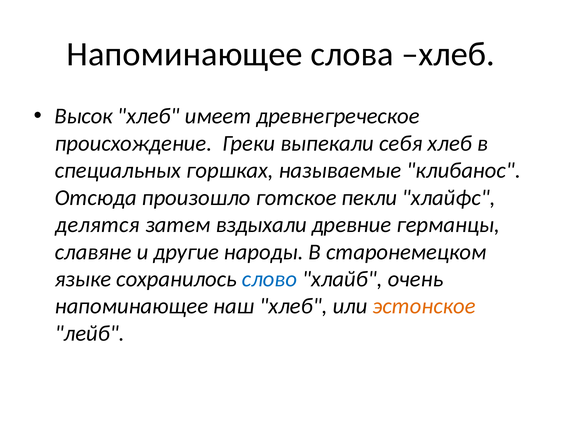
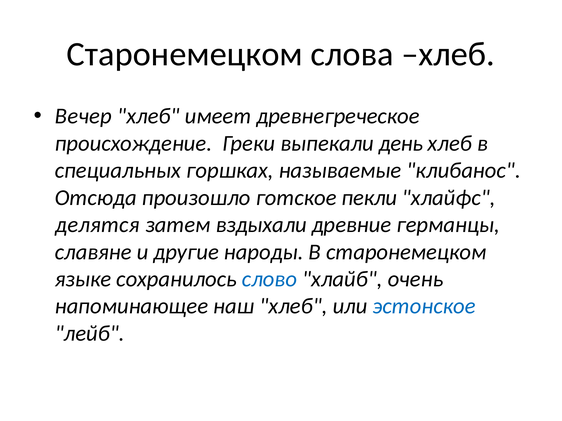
Напоминающее: Напоминающее -> Старонемецком (185, 54)
Высок: Высок -> Вечер (83, 116)
себя: себя -> день (401, 143)
эстонское colour: orange -> blue (424, 307)
